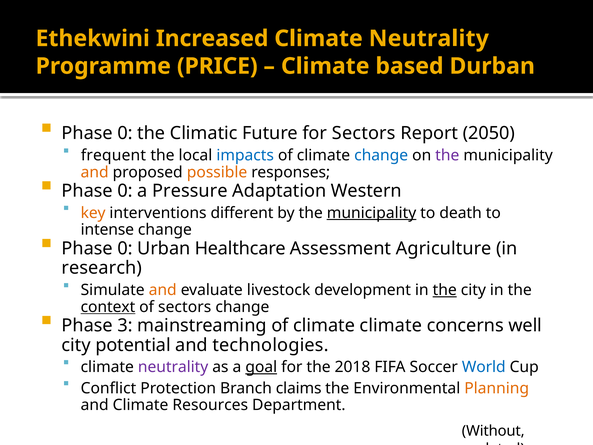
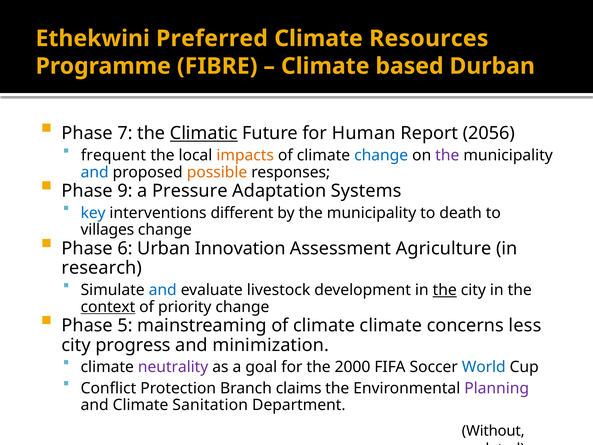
Increased: Increased -> Preferred (212, 38)
Neutrality: Neutrality -> Resources (429, 38)
PRICE: PRICE -> FIBRE (217, 66)
0: 0 -> 7 (125, 133)
Climatic underline: none -> present (204, 133)
for Sectors: Sectors -> Human (364, 133)
2050: 2050 -> 2056 (489, 133)
impacts colour: blue -> orange (245, 155)
and colour: orange -> blue (95, 172)
0: 0 -> 9 (125, 191)
Western: Western -> Systems (366, 191)
key colour: orange -> blue (93, 213)
municipality underline: present -> none (372, 213)
intense: intense -> villages (107, 230)
0: 0 -> 6 (125, 248)
Healthcare: Healthcare -> Innovation (240, 248)
and colour: orange -> blue (163, 290)
of sectors: sectors -> priority (185, 307)
3: 3 -> 5 (125, 325)
well: well -> less (525, 325)
potential: potential -> progress (133, 345)
technologies: technologies -> minimization (271, 345)
goal underline: present -> none (261, 367)
2018: 2018 -> 2000 (352, 367)
Planning colour: orange -> purple (497, 388)
Resources: Resources -> Sanitation (210, 405)
